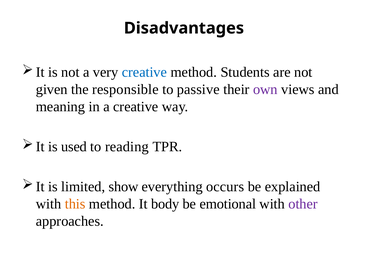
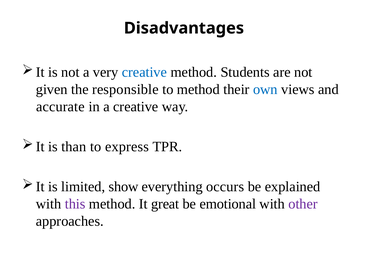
to passive: passive -> method (198, 89)
own colour: purple -> blue (265, 89)
meaning: meaning -> accurate (60, 107)
used: used -> than (74, 147)
reading: reading -> express (127, 147)
this colour: orange -> purple (75, 204)
body: body -> great (165, 204)
